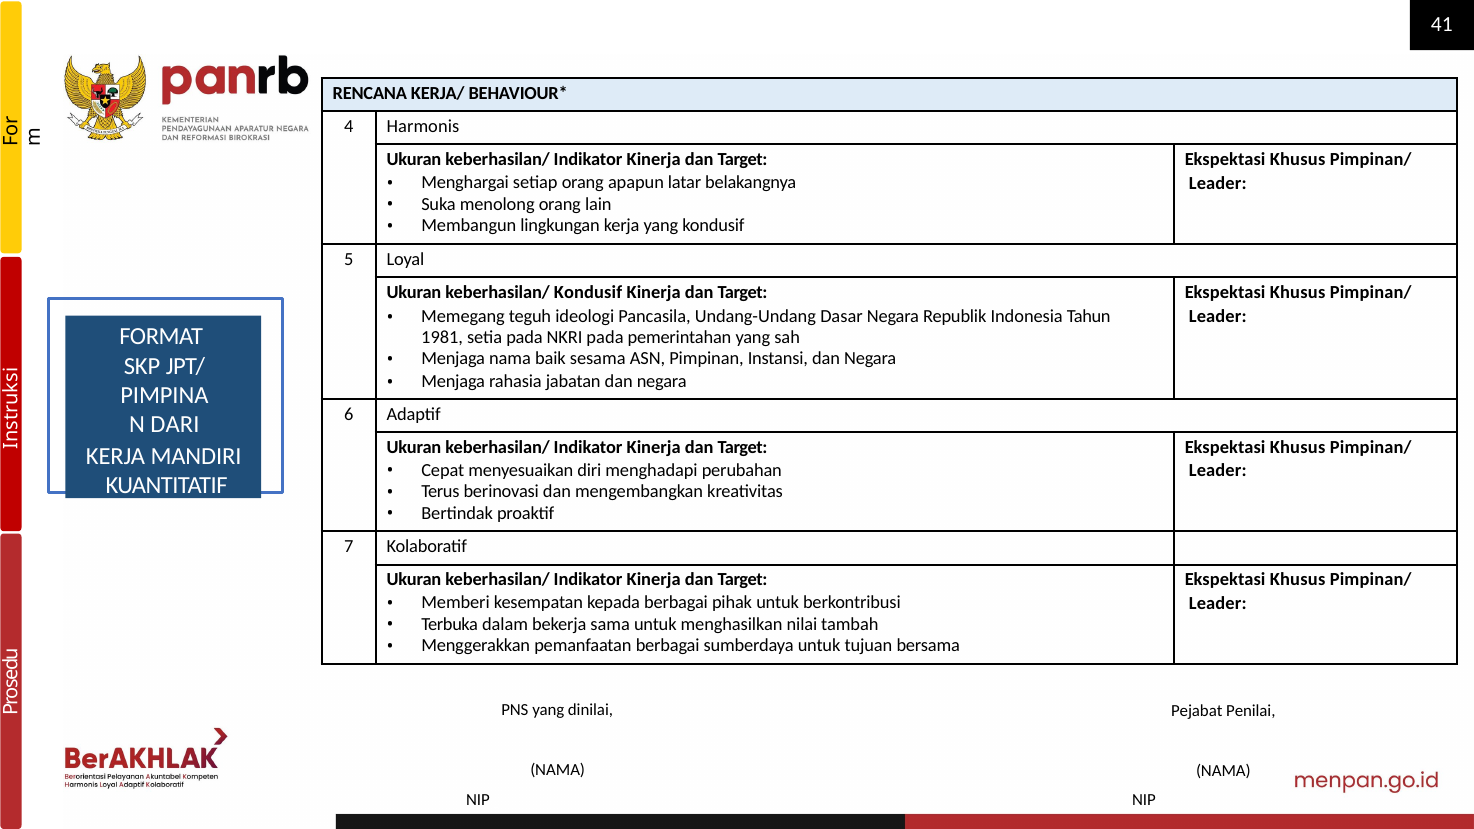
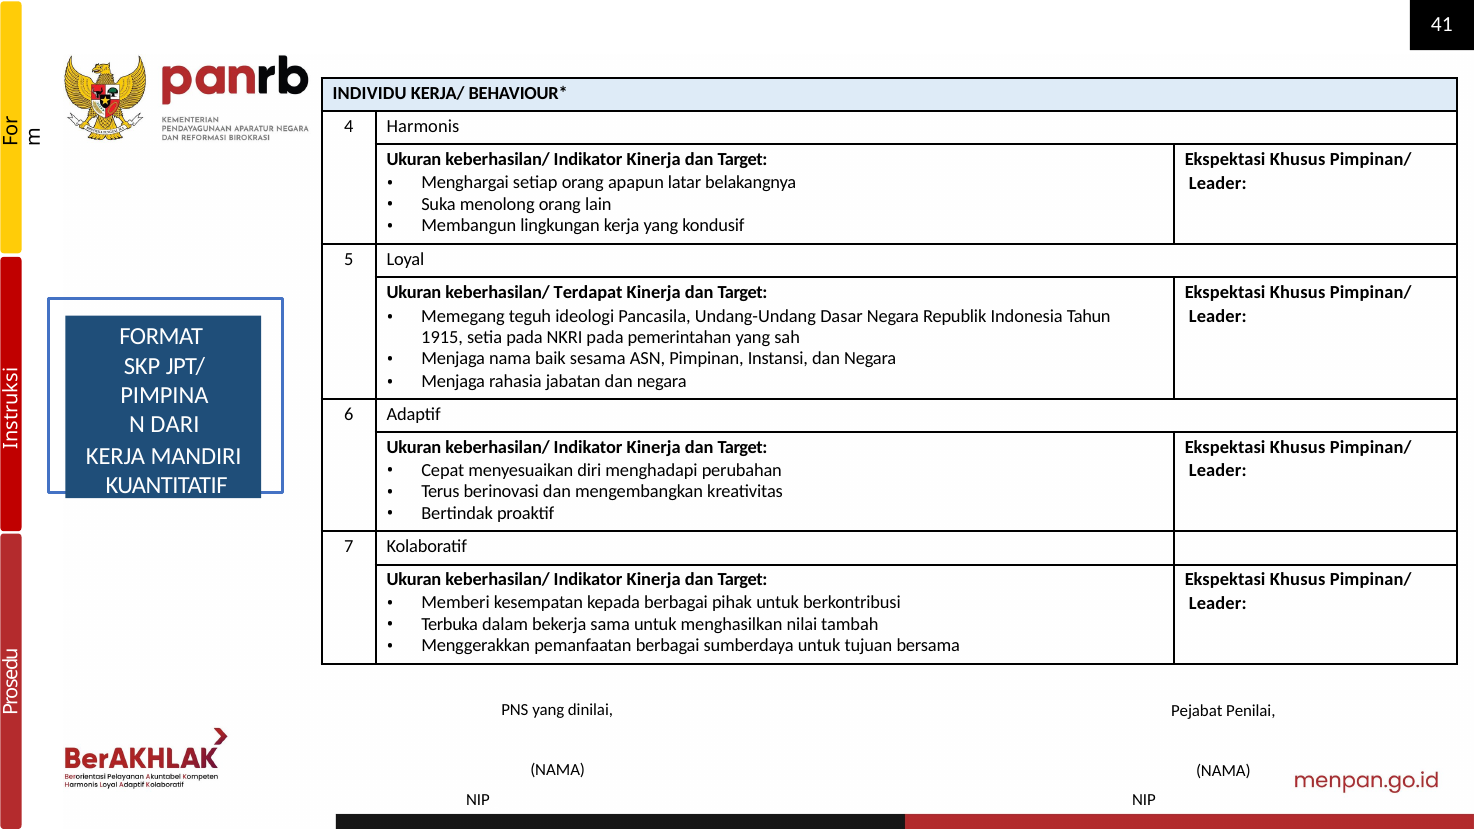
RENCANA: RENCANA -> INDIVIDU (370, 94)
keberhasilan/ Kondusif: Kondusif -> Terdapat (588, 293)
1981: 1981 -> 1915 (442, 338)
